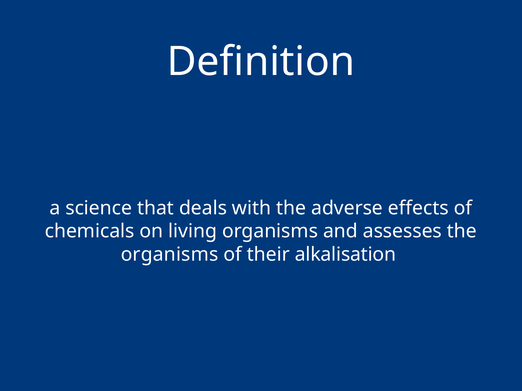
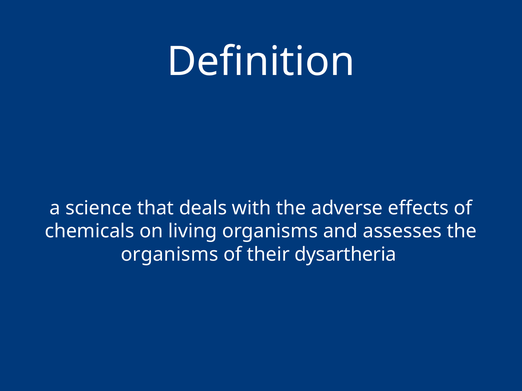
alkalisation: alkalisation -> dysartheria (345, 255)
